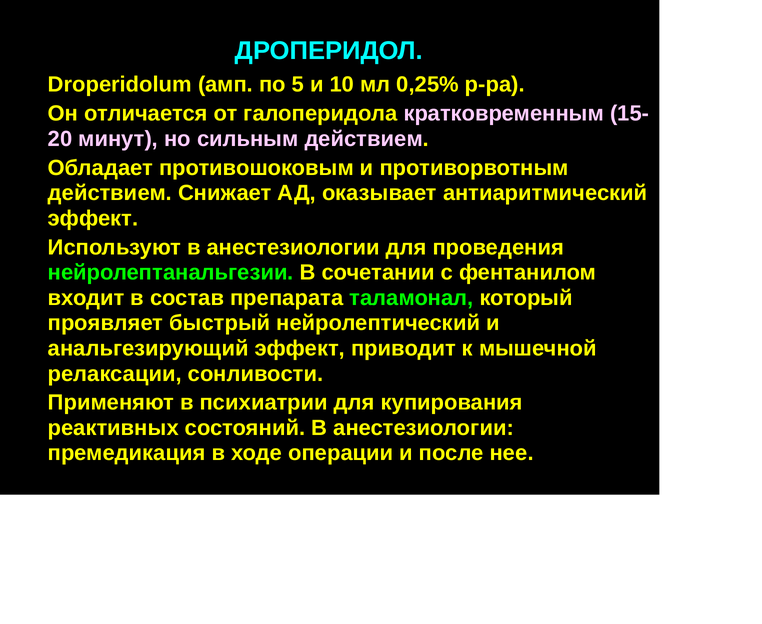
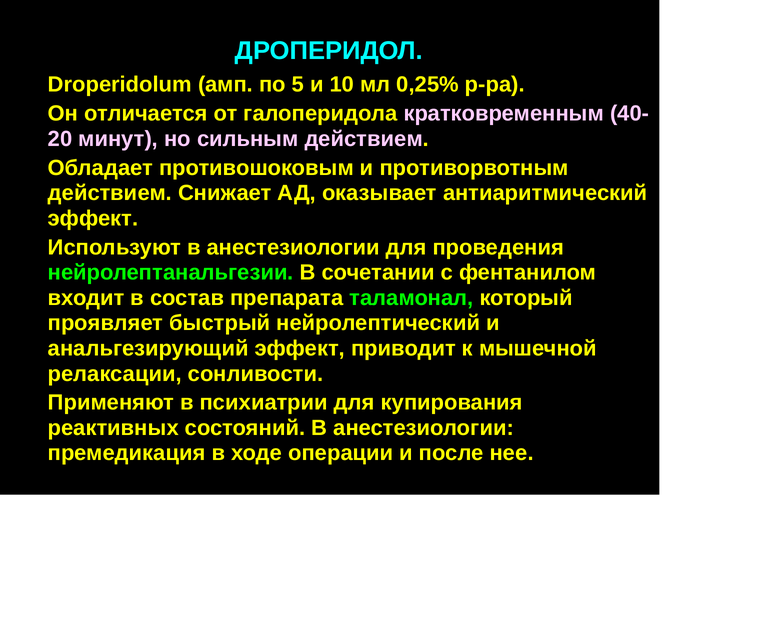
15-: 15- -> 40- (630, 113)
